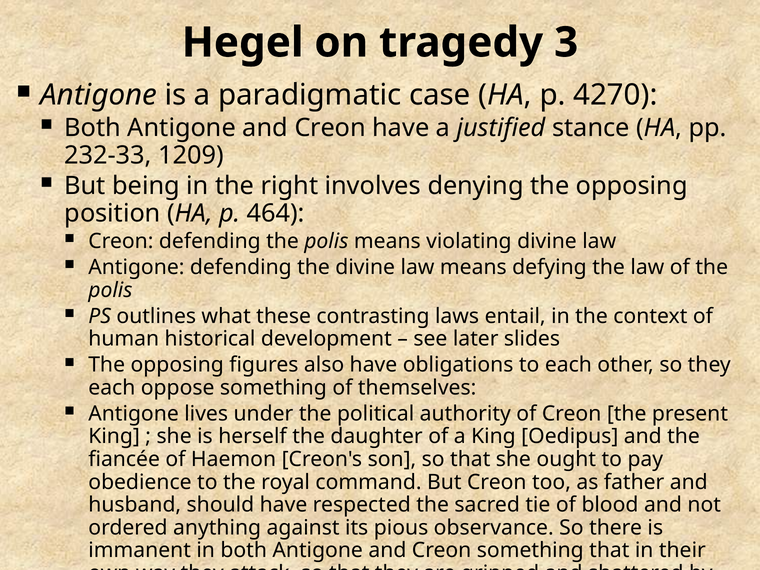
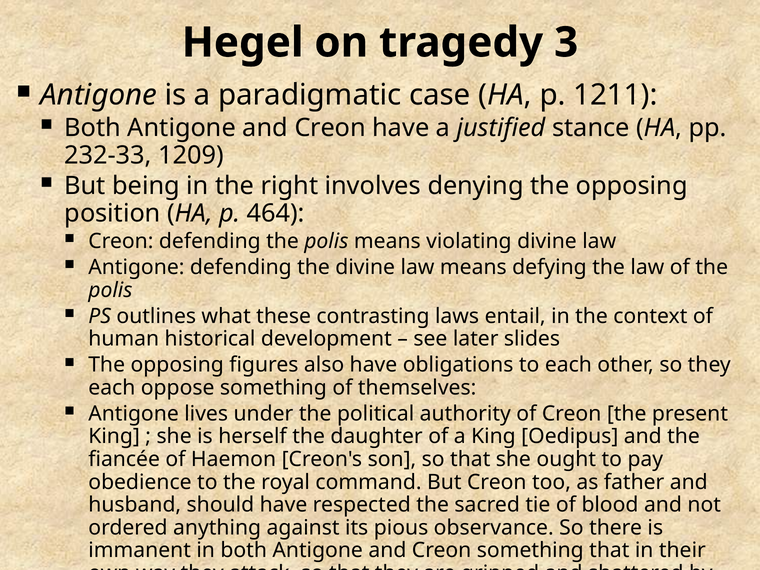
4270: 4270 -> 1211 (615, 95)
